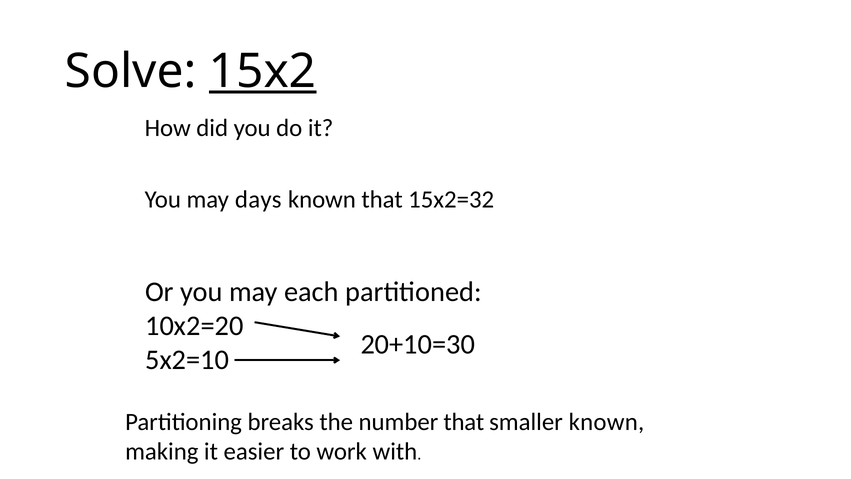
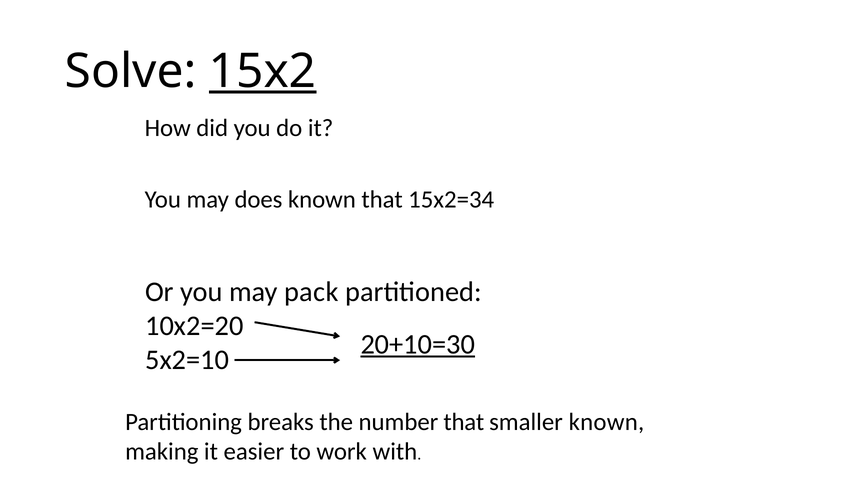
days: days -> does (258, 200)
15x2=32: 15x2=32 -> 15x2=34 (451, 200)
each: each -> pack (311, 292)
20+10=30 underline: none -> present (418, 344)
